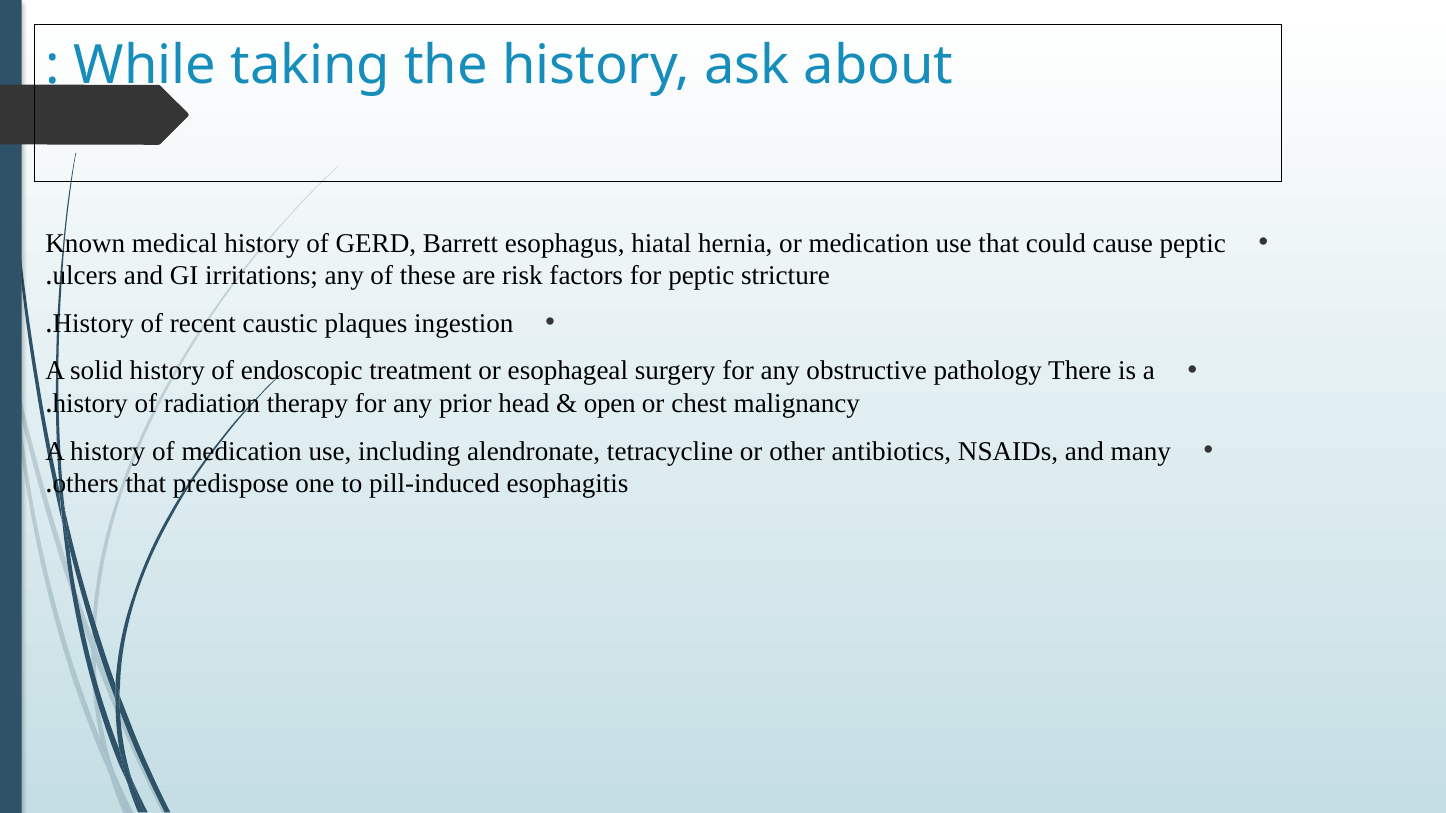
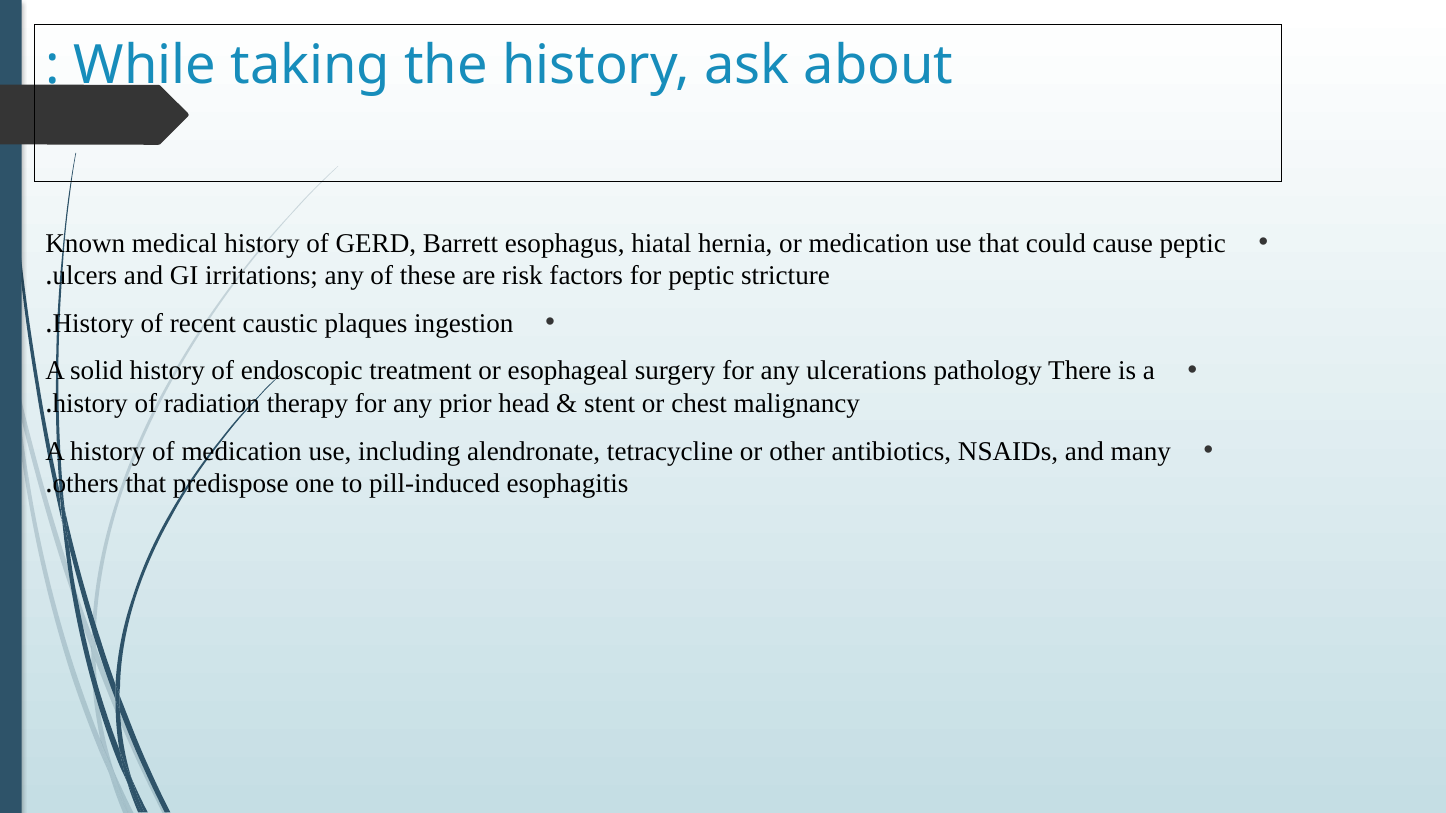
obstructive: obstructive -> ulcerations (867, 371)
open: open -> stent (610, 404)
